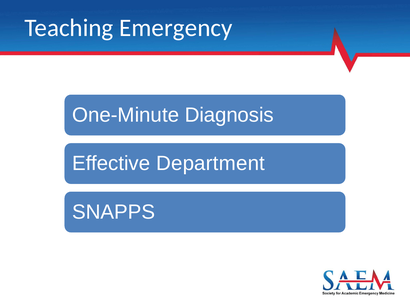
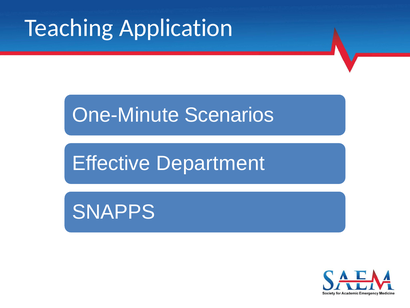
Emergency: Emergency -> Application (176, 28)
Diagnosis: Diagnosis -> Scenarios (229, 115)
